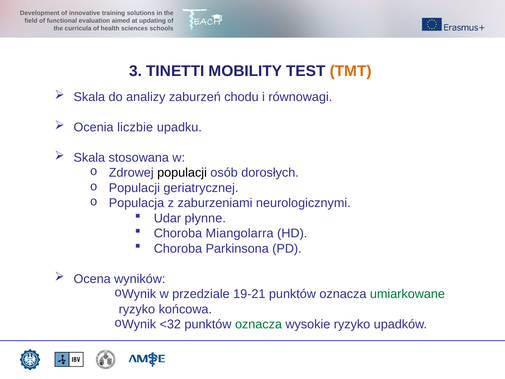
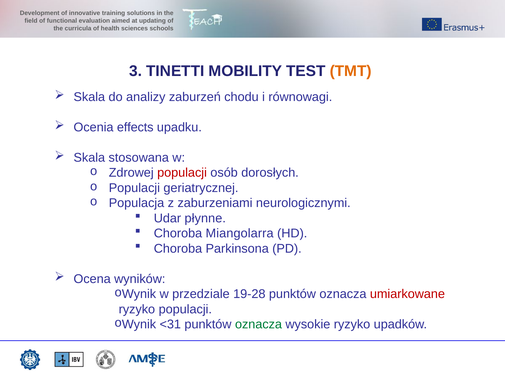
liczbie: liczbie -> effects (135, 127)
populacji colour: black -> red (182, 173)
19-21: 19-21 -> 19-28 (249, 294)
umiarkowane colour: green -> red (407, 294)
ryzyko końcowa: końcowa -> populacji (185, 309)
<32: <32 -> <31 (170, 324)
